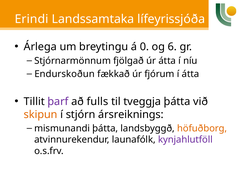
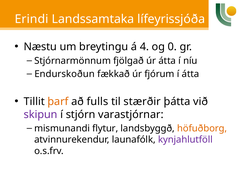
Árlega: Árlega -> Næstu (40, 47)
0: 0 -> 4 (144, 47)
6: 6 -> 0 (172, 47)
þarf colour: purple -> orange (58, 102)
tveggja: tveggja -> stærðir (142, 102)
skipun colour: orange -> purple (41, 115)
ársreiknings: ársreiknings -> varastjórnar (131, 115)
mismunandi þátta: þátta -> flytur (105, 129)
